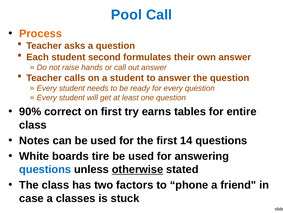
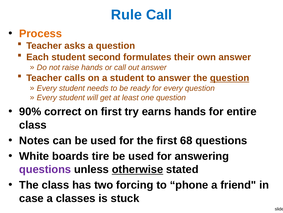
Pool: Pool -> Rule (126, 15)
question underline: none -> present (230, 78)
earns tables: tables -> hands (190, 111)
14: 14 -> 68 (186, 140)
questions colour: blue -> purple (45, 169)
factors: factors -> forcing (135, 184)
